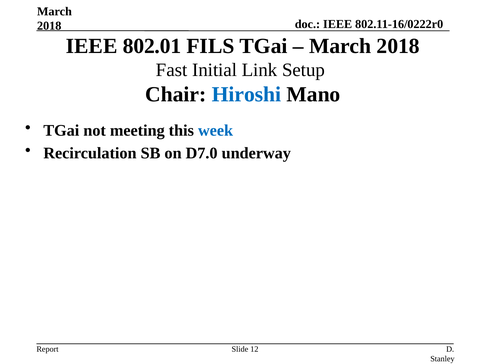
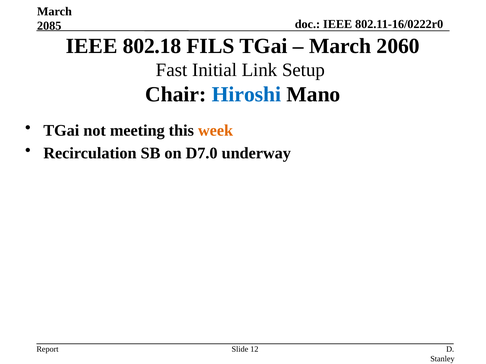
2018: 2018 -> 2085 (49, 26)
802.01: 802.01 -> 802.18 (152, 46)
2018: 2018 -> 2060 (398, 46)
week colour: blue -> orange (216, 131)
